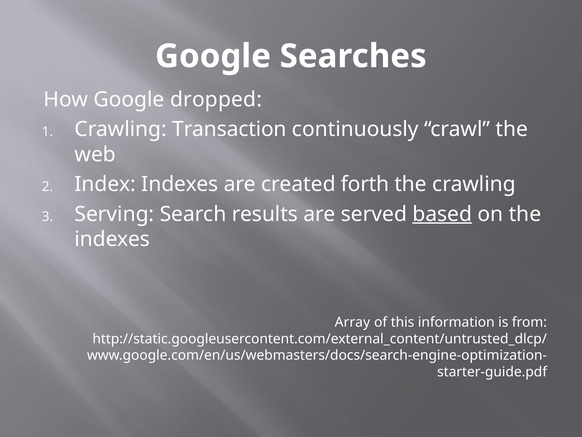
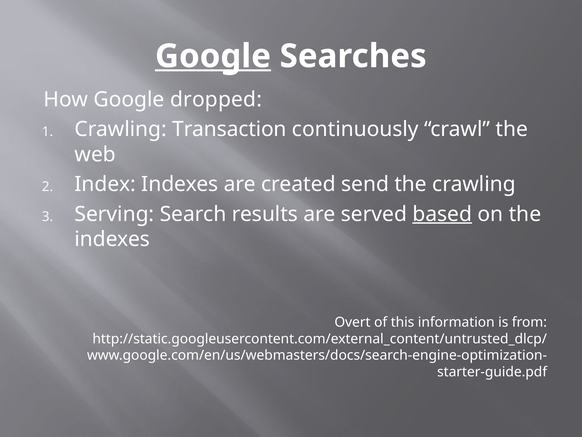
Google underline: none -> present (213, 56)
forth: forth -> send (365, 184)
Array: Array -> Overt (352, 322)
